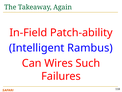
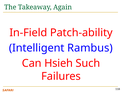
Wires: Wires -> Hsieh (59, 63)
